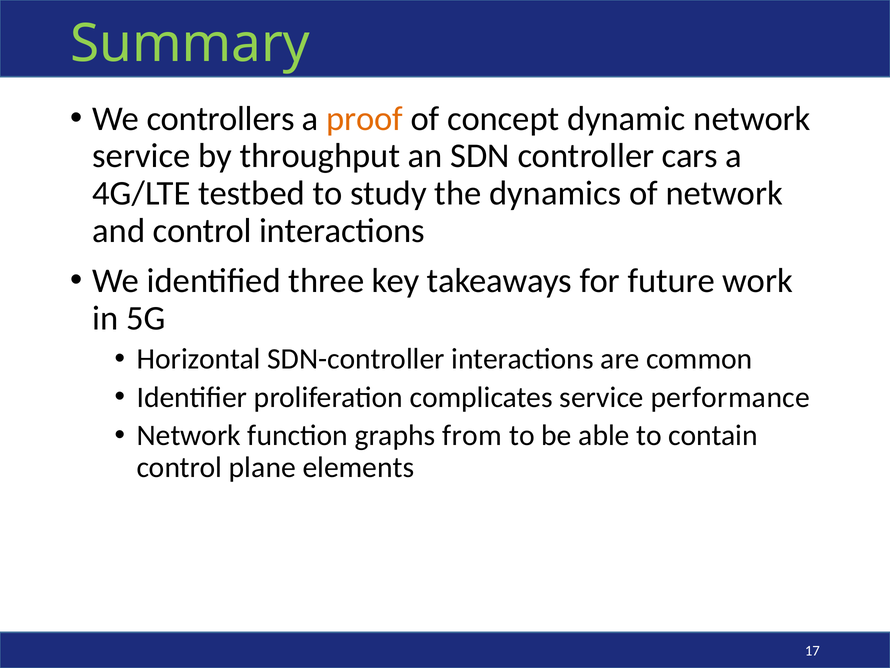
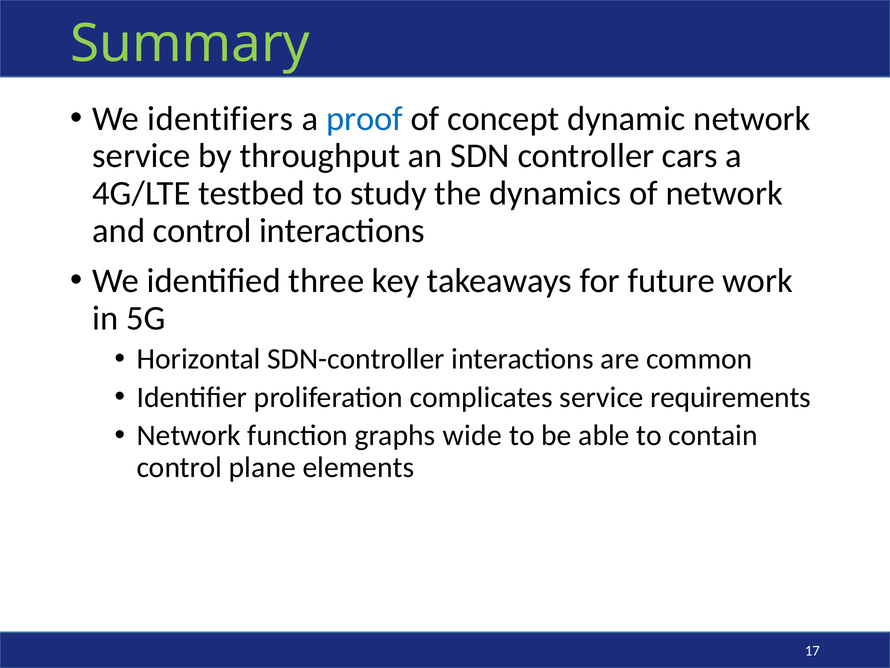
controllers: controllers -> identifiers (220, 119)
proof colour: orange -> blue (365, 119)
performance: performance -> requirements (731, 397)
from: from -> wide (472, 435)
